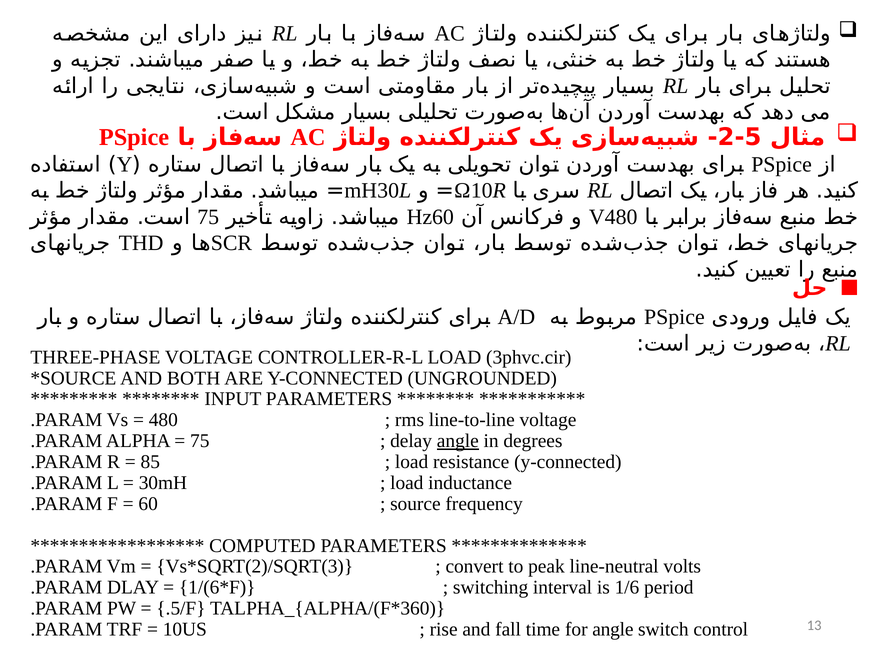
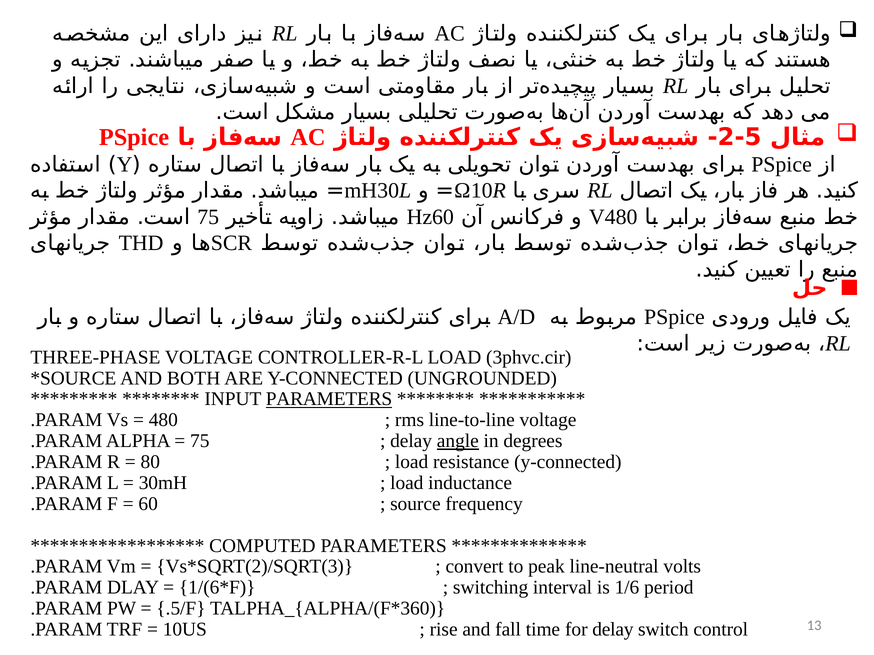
PARAMETERS underline: none -> present (329, 399)
85: 85 -> 80 (150, 462)
for angle: angle -> delay (613, 630)
